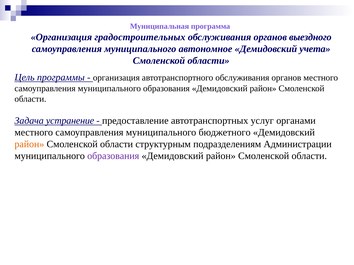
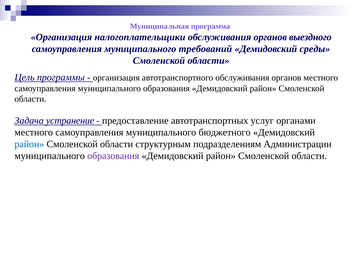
градостроительных: градостроительных -> налогоплательщики (140, 37)
автономное: автономное -> требований (205, 49)
учета: учета -> среды (315, 49)
район colour: orange -> blue (29, 144)
